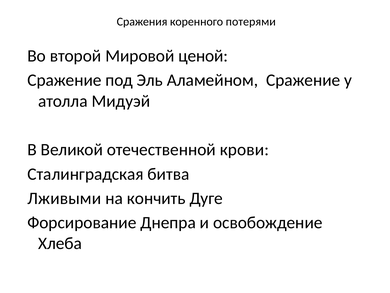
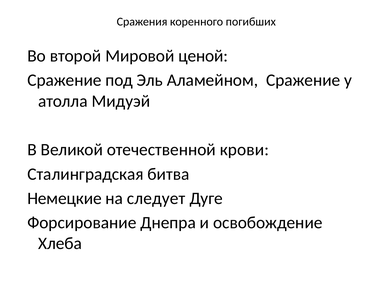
потерями: потерями -> погибших (251, 22)
Лживыми: Лживыми -> Немецкие (64, 198)
кончить: кончить -> следует (156, 198)
